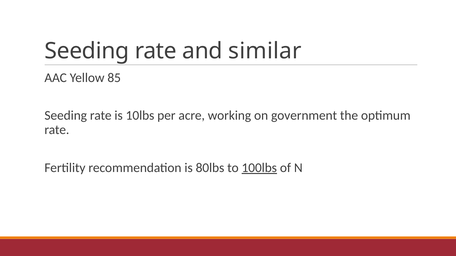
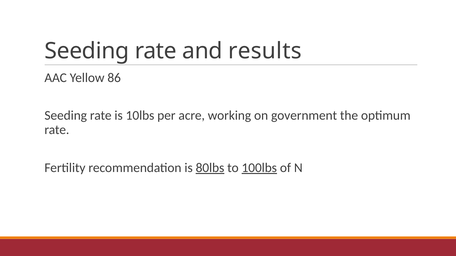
similar: similar -> results (265, 51)
85: 85 -> 86 (114, 78)
80lbs underline: none -> present (210, 168)
